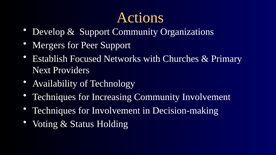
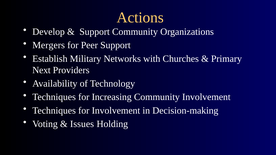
Focused: Focused -> Military (86, 59)
Status: Status -> Issues (82, 124)
